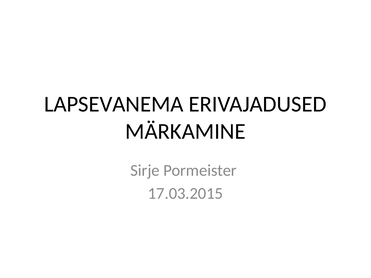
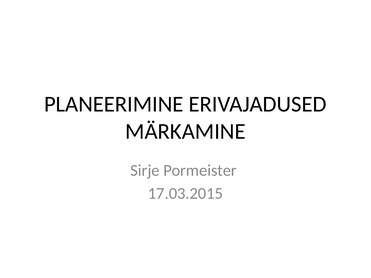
LAPSEVANEMA: LAPSEVANEMA -> PLANEERIMINE (114, 104)
